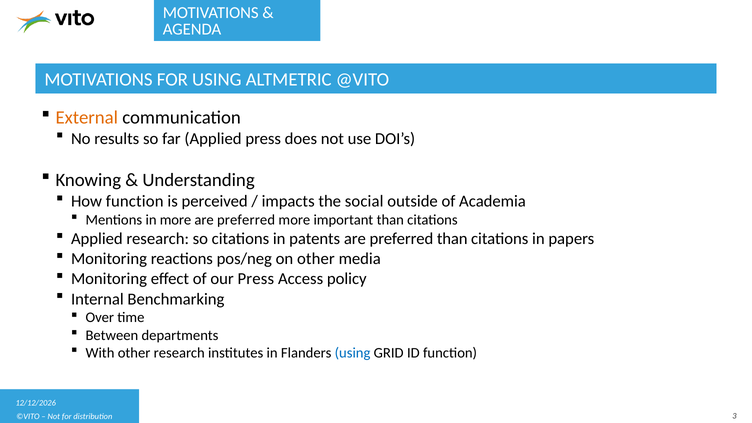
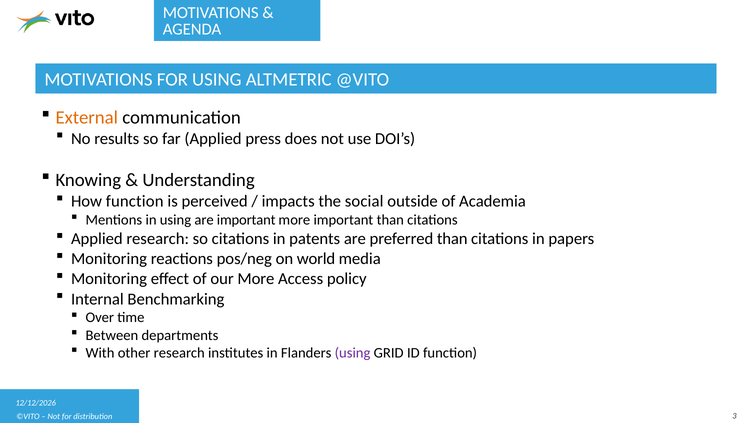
in more: more -> using (175, 220)
preferred: preferred -> important (246, 220)
on other: other -> world (316, 259)
our Press: Press -> More (256, 279)
using colour: blue -> purple (353, 353)
